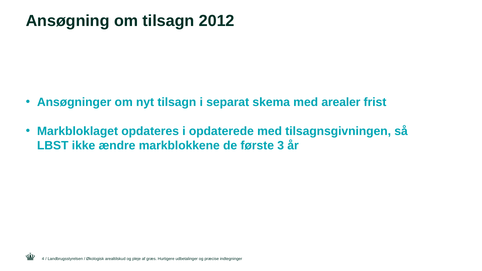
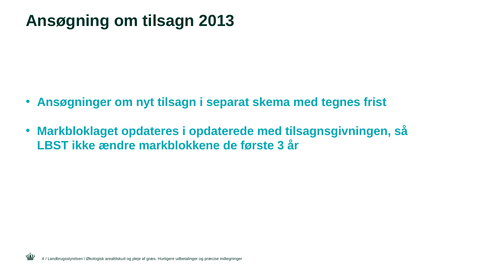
2012: 2012 -> 2013 (217, 21)
arealer: arealer -> tegnes (341, 102)
